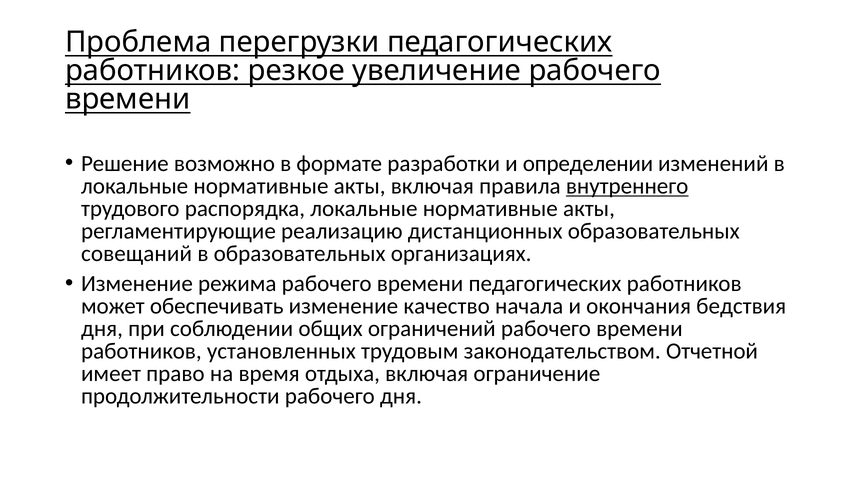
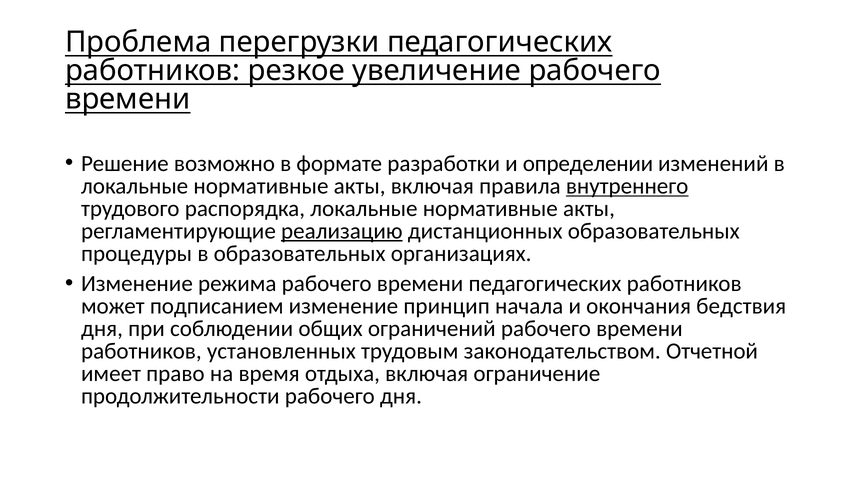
реализацию underline: none -> present (342, 231)
совещаний: совещаний -> процедуры (137, 253)
обеспечивать: обеспечивать -> подписанием (217, 306)
качество: качество -> принцип (447, 306)
